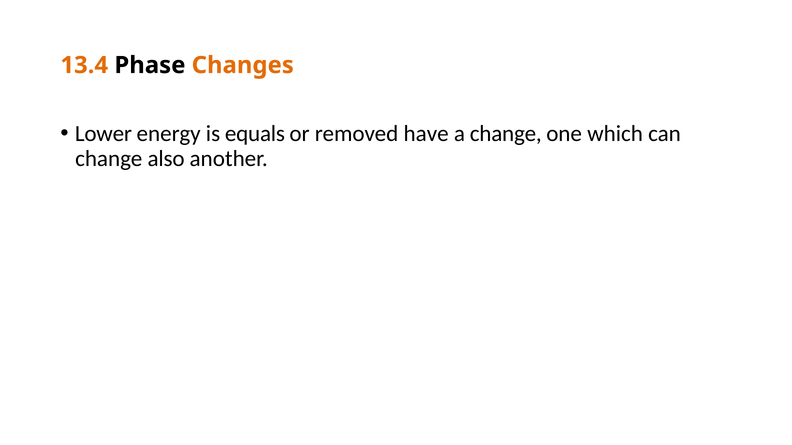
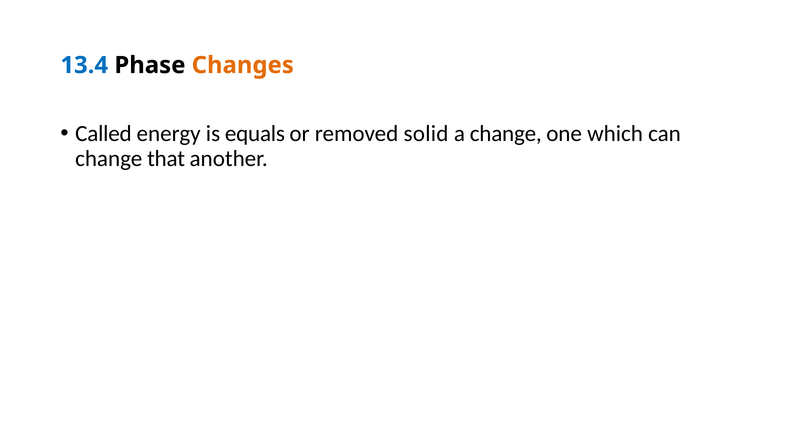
13.4 colour: orange -> blue (84, 65)
Lower: Lower -> Called (103, 134)
have: have -> solid (426, 134)
also: also -> that (166, 159)
